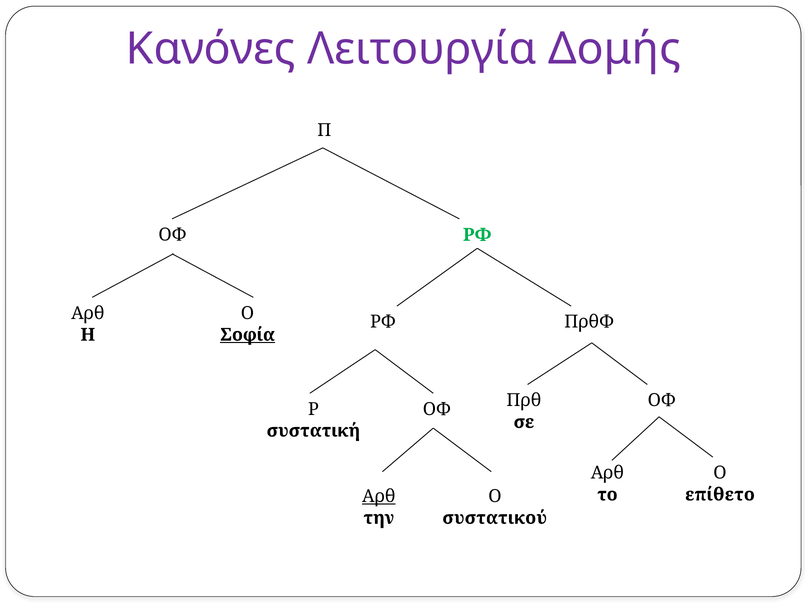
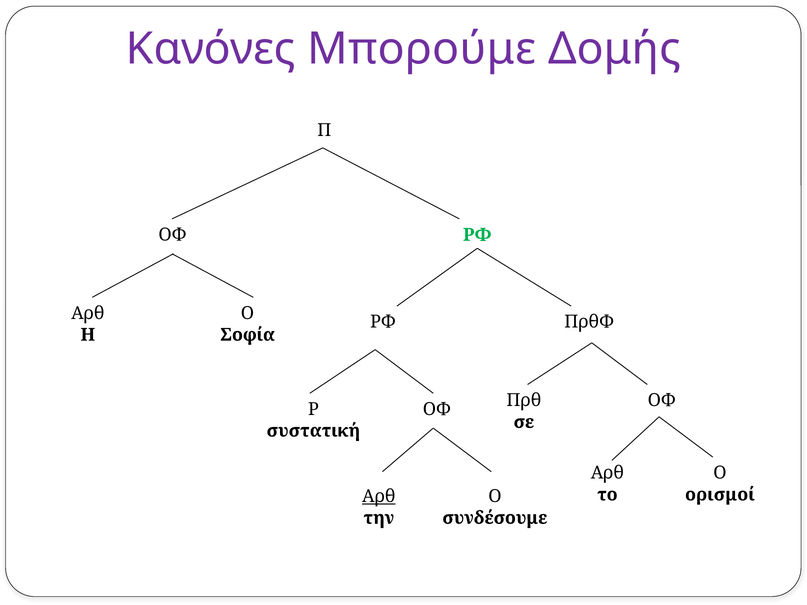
Λειτουργία: Λειτουργία -> Μπορούμε (422, 49)
Σοφία underline: present -> none (247, 335)
επίθετο: επίθετο -> ορισμοί (720, 495)
συστατικού: συστατικού -> συνδέσουμε (495, 518)
